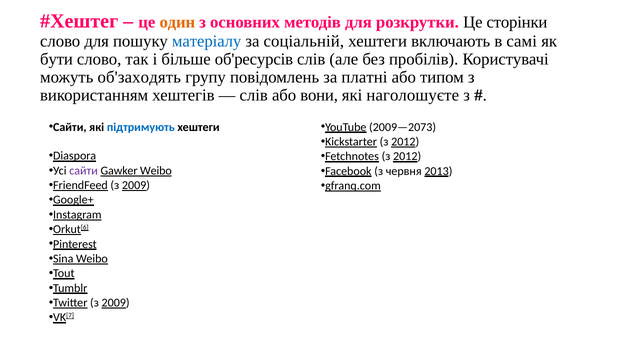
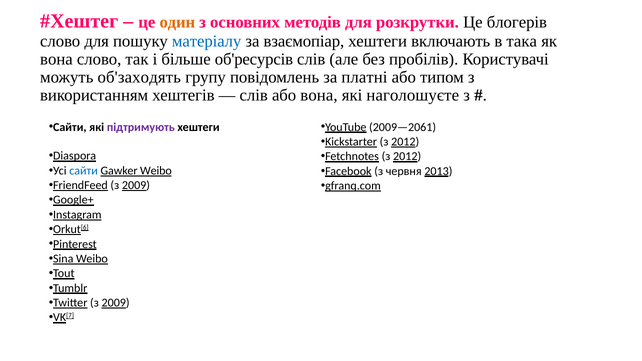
сторінки: сторінки -> блогерів (517, 22)
соціальній: соціальній -> взаємопіар (304, 41)
самі: самі -> така (522, 41)
бути: бути -> вона (56, 59)
або вони: вони -> вона (319, 95)
підтримують colour: blue -> purple (141, 127)
2009—2073: 2009—2073 -> 2009—2061 (403, 127)
сайти colour: purple -> blue (84, 171)
